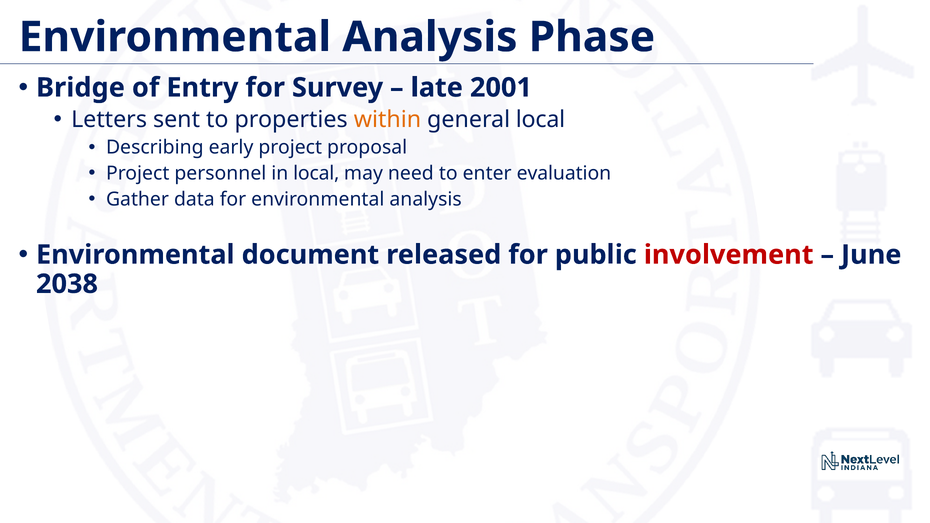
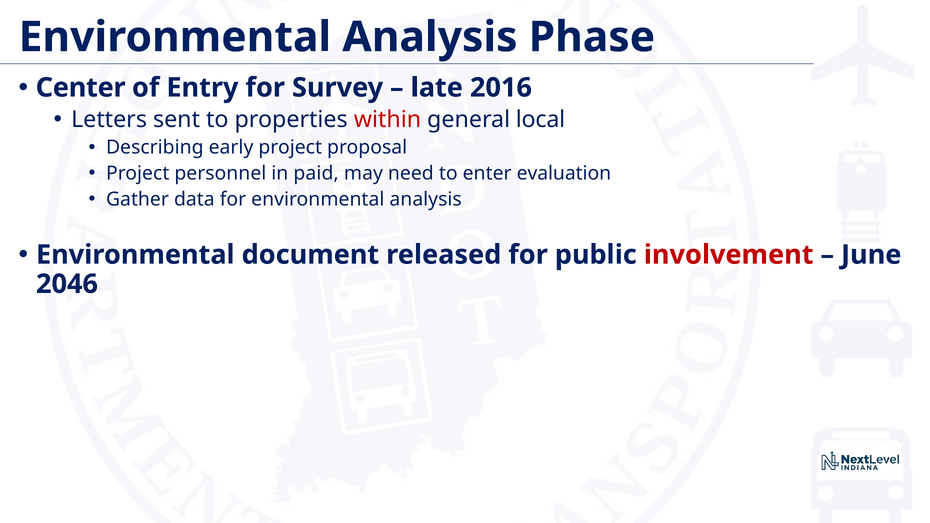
Bridge: Bridge -> Center (81, 88)
2001: 2001 -> 2016 (501, 88)
within colour: orange -> red (387, 120)
in local: local -> paid (316, 173)
2038: 2038 -> 2046 (67, 284)
